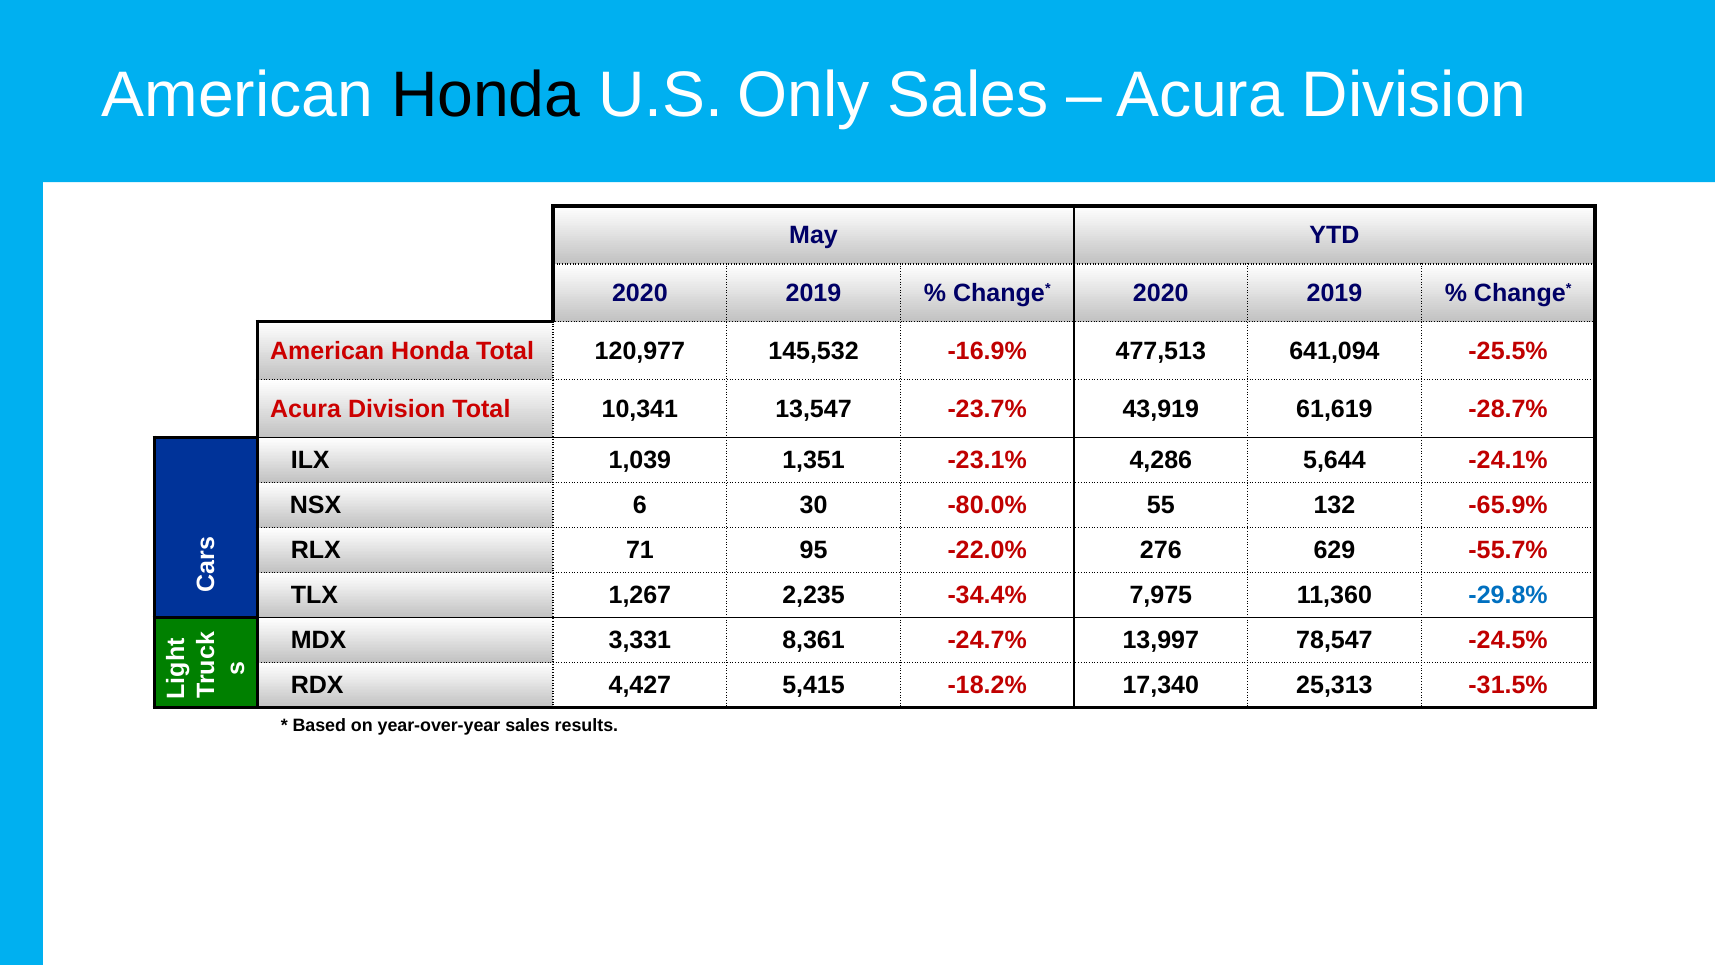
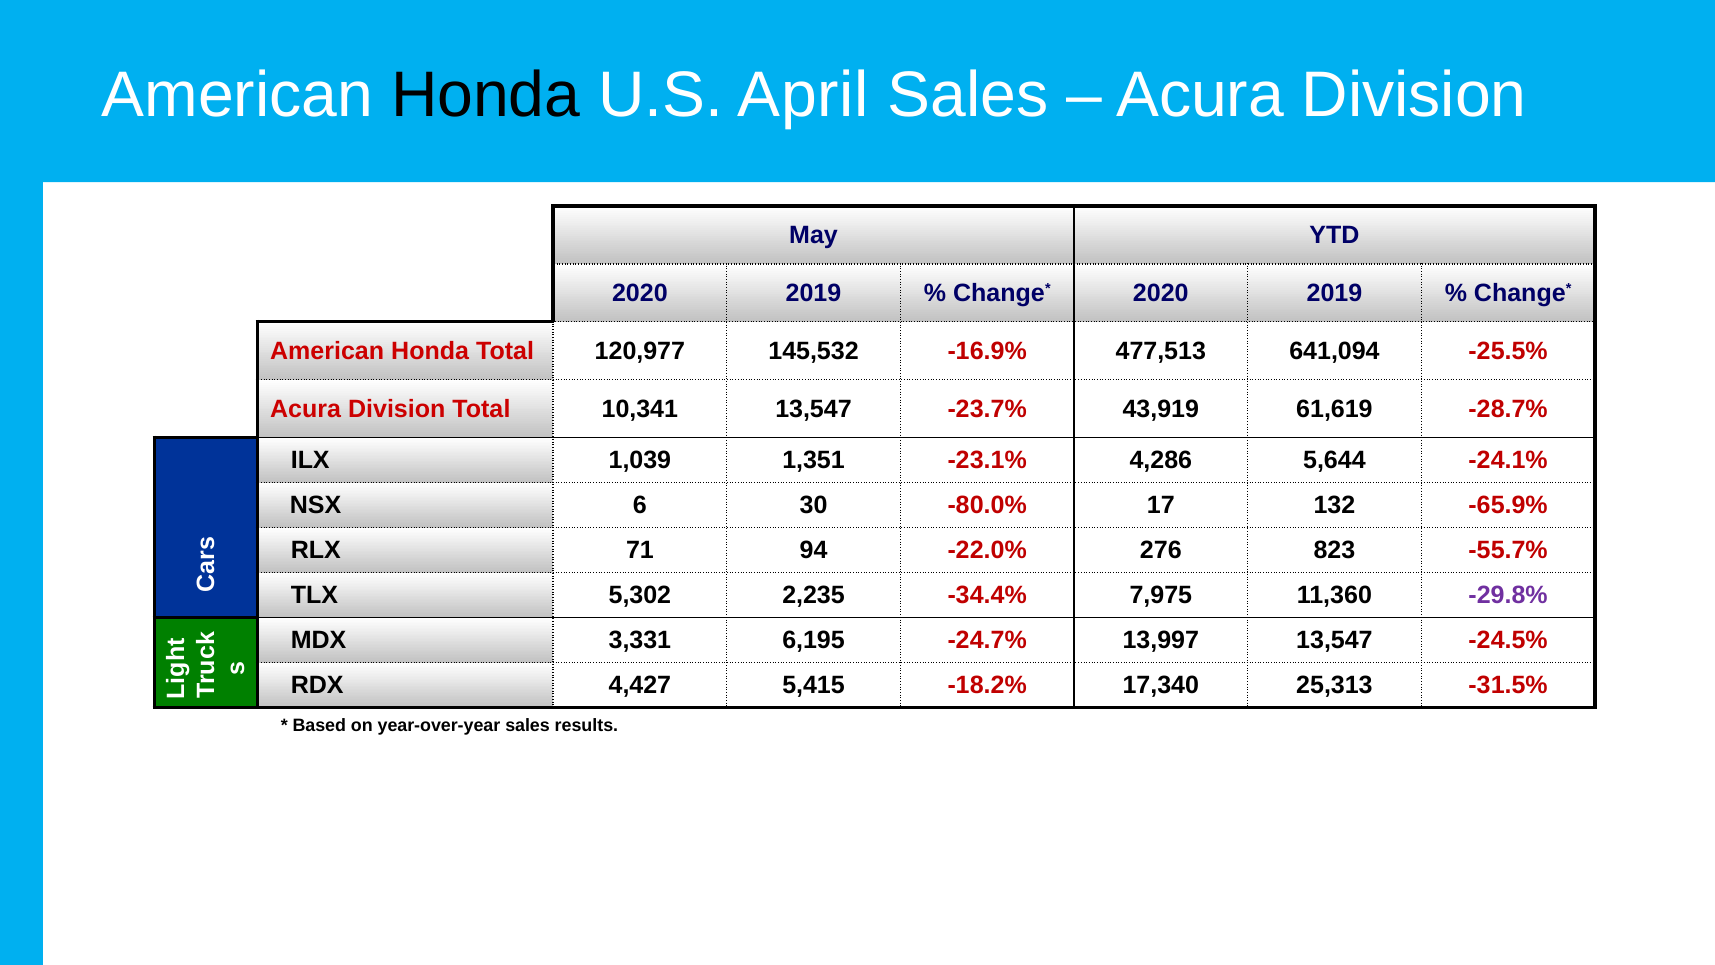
Only: Only -> April (803, 95)
55: 55 -> 17 (1161, 505)
95: 95 -> 94 (814, 550)
629: 629 -> 823 (1334, 550)
1,267: 1,267 -> 5,302 (640, 595)
-29.8% colour: blue -> purple (1508, 595)
8,361: 8,361 -> 6,195 (814, 640)
13,997 78,547: 78,547 -> 13,547 (1334, 640)
